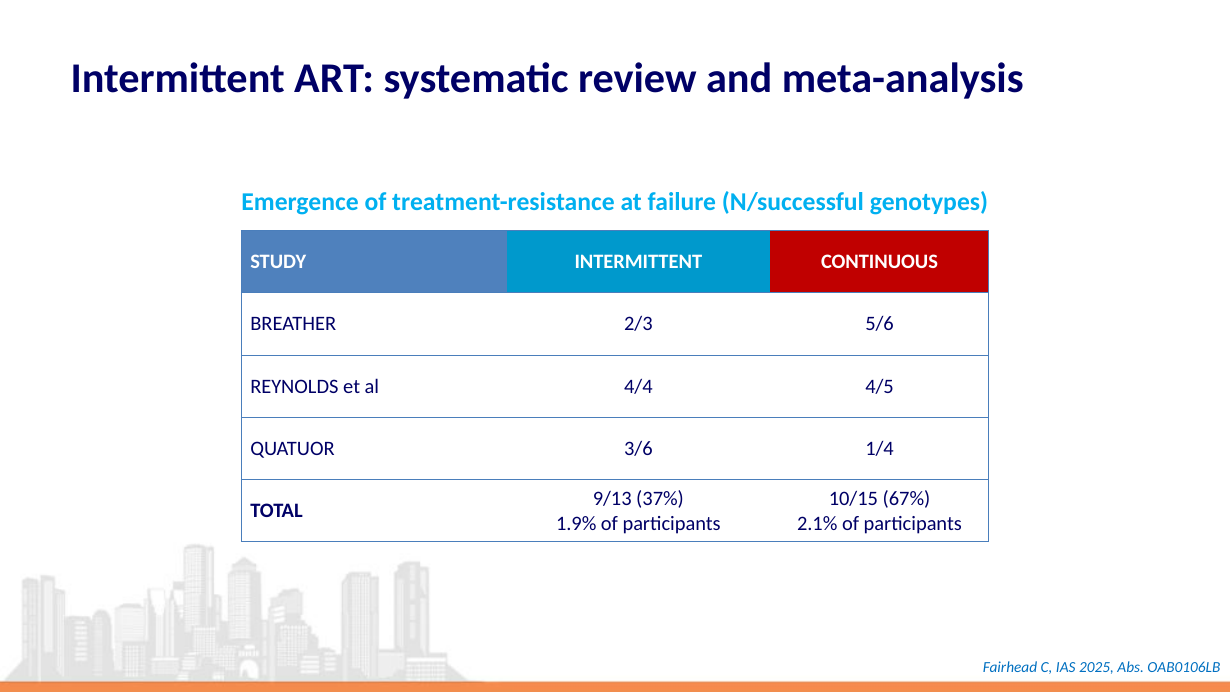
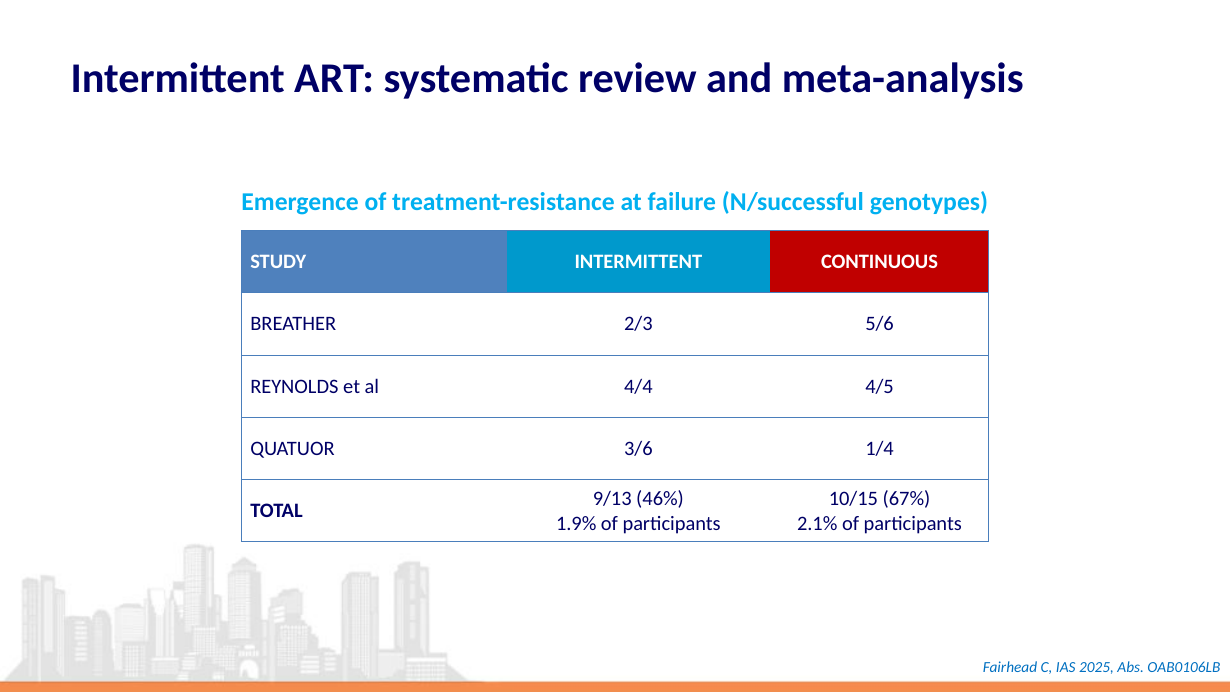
37%: 37% -> 46% (660, 498)
